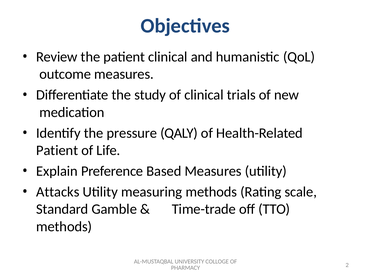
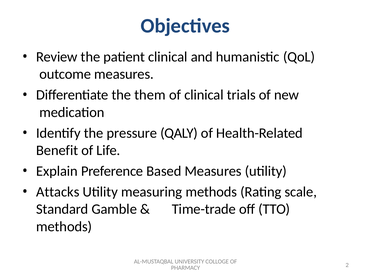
study: study -> them (150, 95)
Patient: Patient -> Benefit (57, 150)
